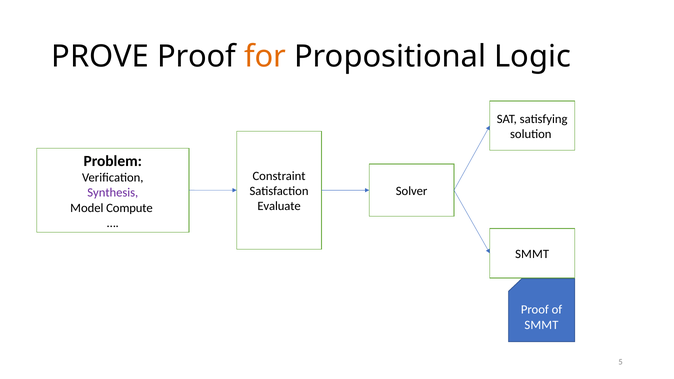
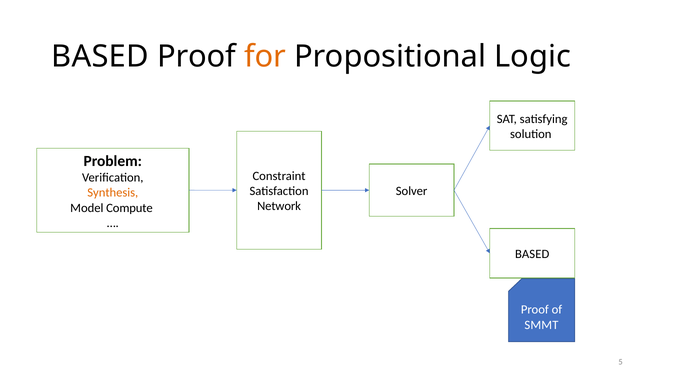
PROVE: PROVE -> BASED (100, 57)
Synthesis colour: purple -> orange (113, 193)
Evaluate: Evaluate -> Network (279, 206)
SMMT: SMMT -> BASED (532, 254)
